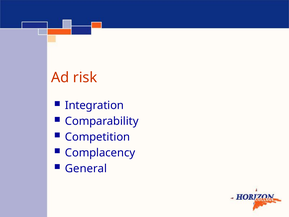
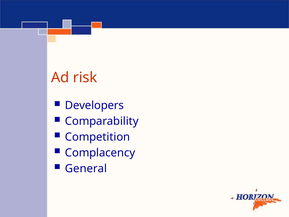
Integration: Integration -> Developers (94, 105)
